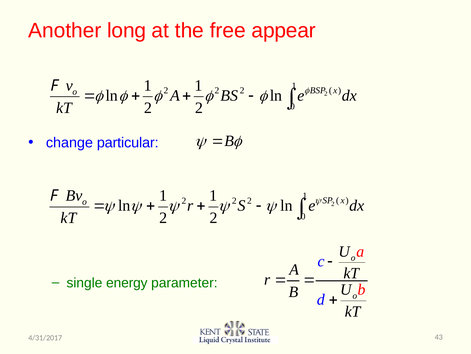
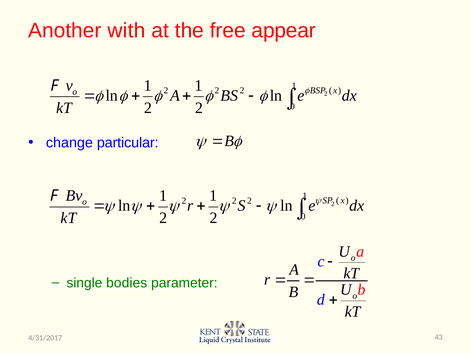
long: long -> with (126, 31)
energy: energy -> bodies (127, 282)
